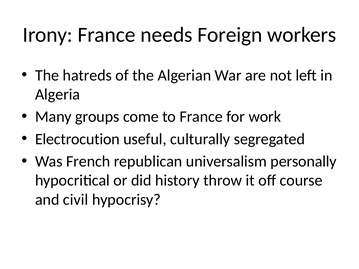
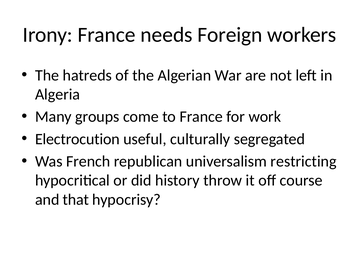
personally: personally -> restricting (304, 161)
civil: civil -> that (76, 200)
